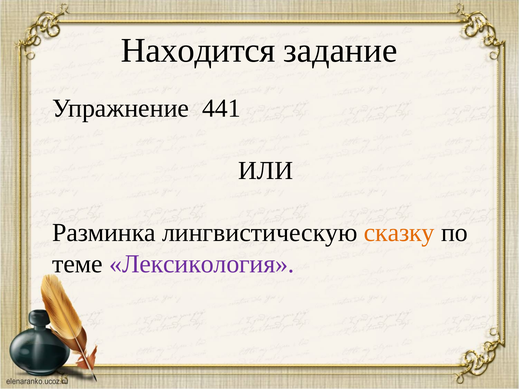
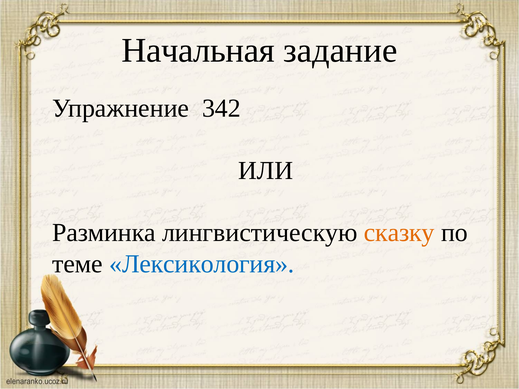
Находится: Находится -> Начальная (198, 50)
441: 441 -> 342 (221, 108)
Лексикология colour: purple -> blue (202, 264)
